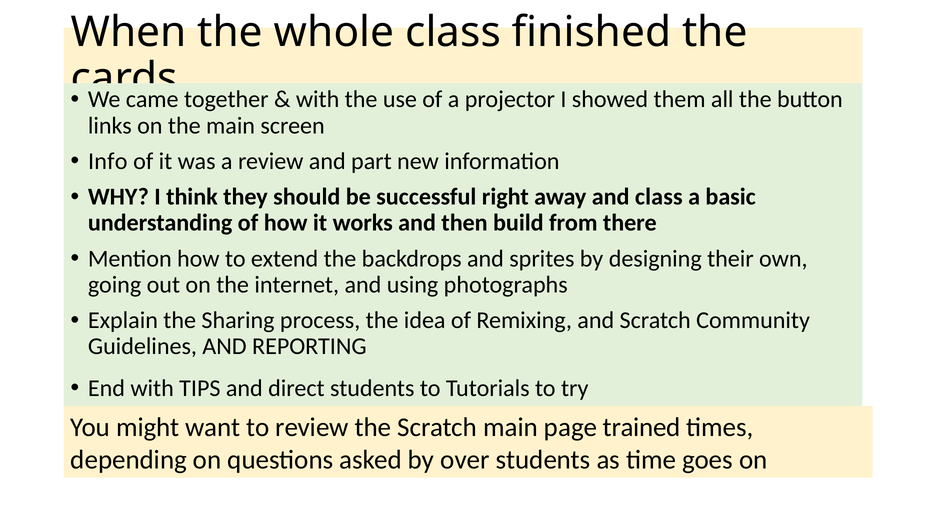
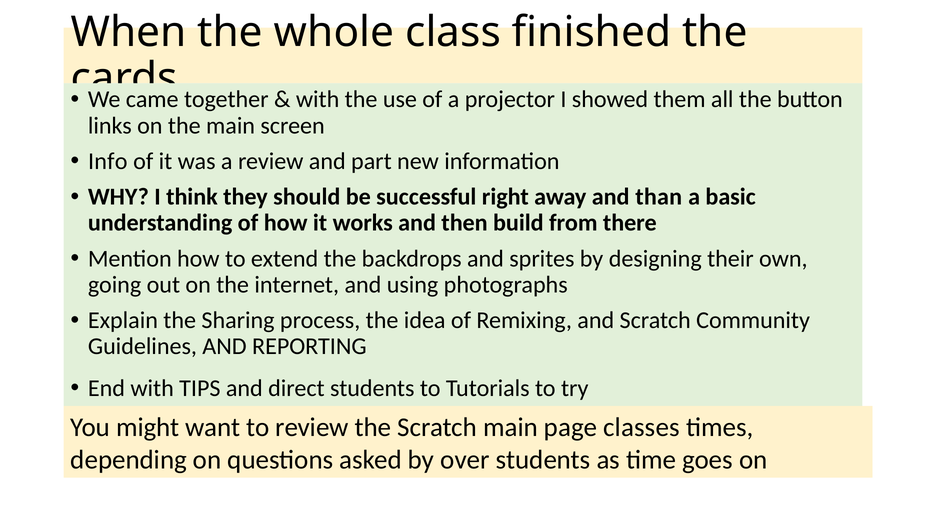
and class: class -> than (659, 197)
trained: trained -> classes (641, 427)
